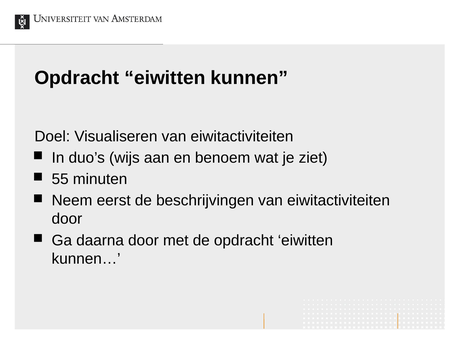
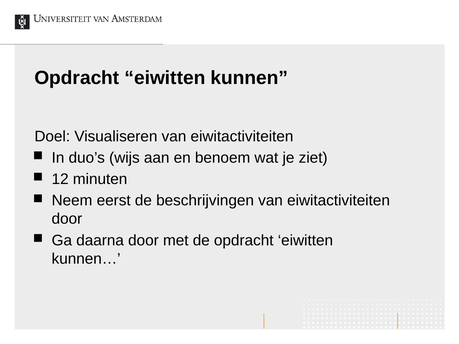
55: 55 -> 12 (60, 179)
